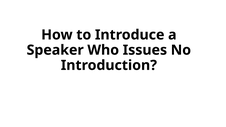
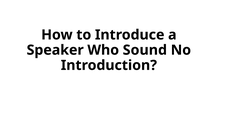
Issues: Issues -> Sound (145, 50)
